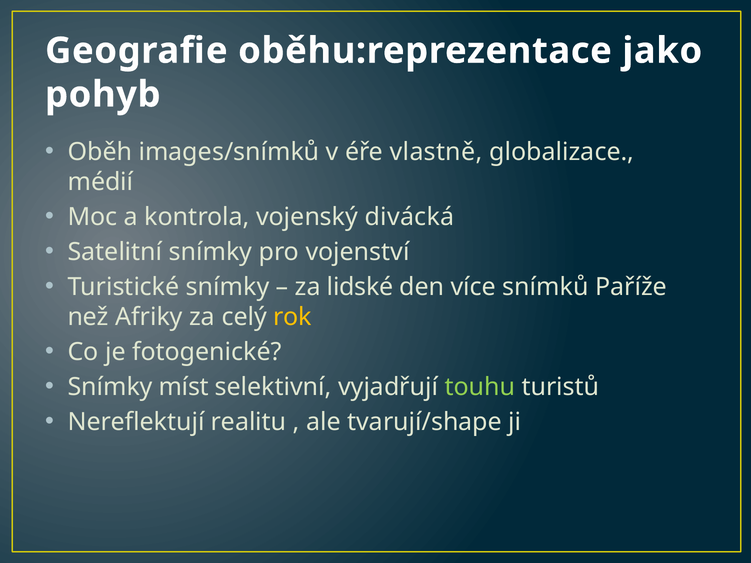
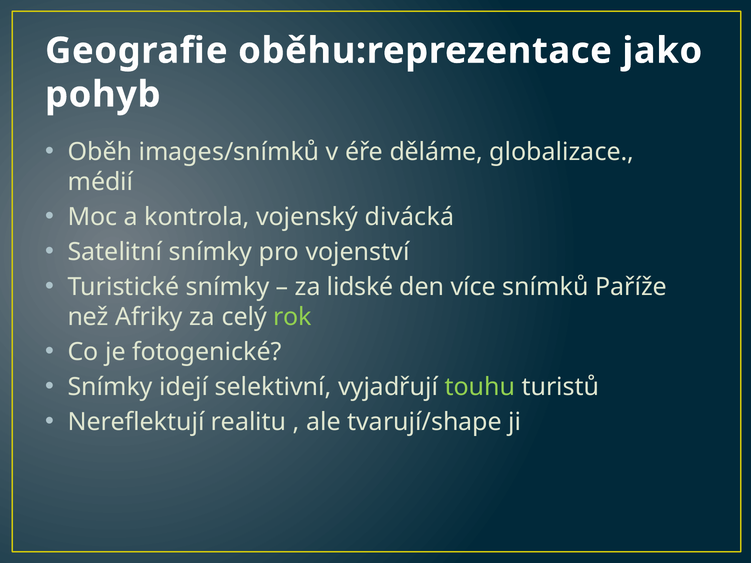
vlastně: vlastně -> děláme (436, 152)
rok colour: yellow -> light green (293, 317)
míst: míst -> idejí (184, 387)
